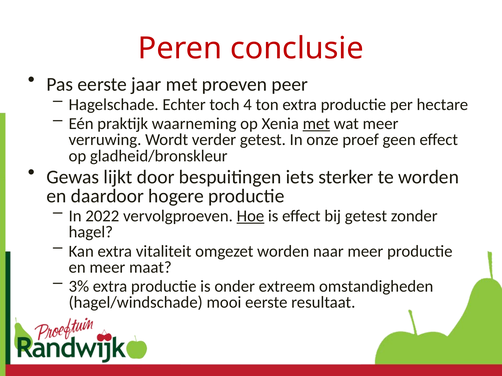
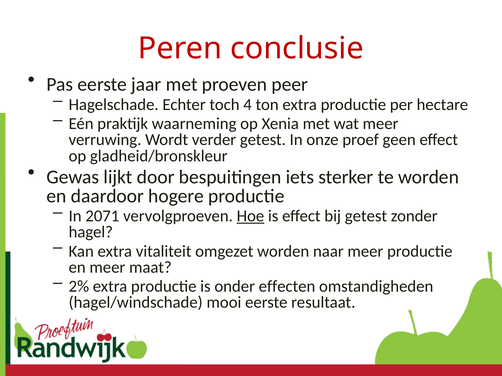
met underline: present -> none (316, 124)
2022: 2022 -> 2071 (102, 216)
3%: 3% -> 2% (79, 287)
extreem: extreem -> effecten (287, 287)
